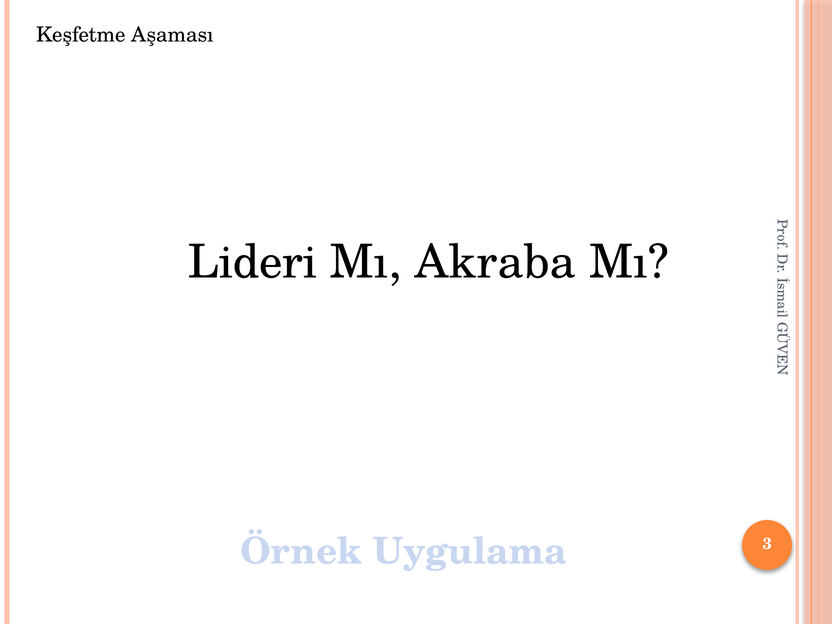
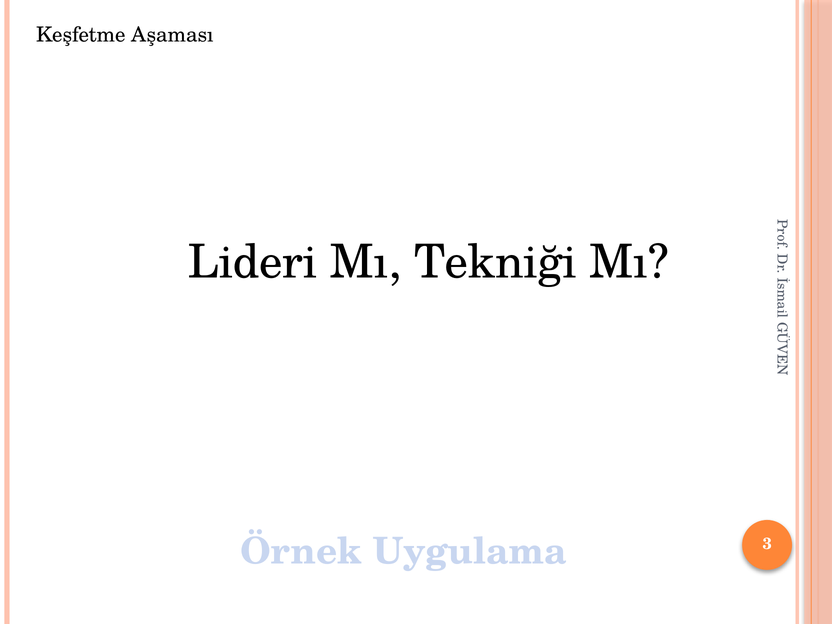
Akraba: Akraba -> Tekniği (496, 262)
